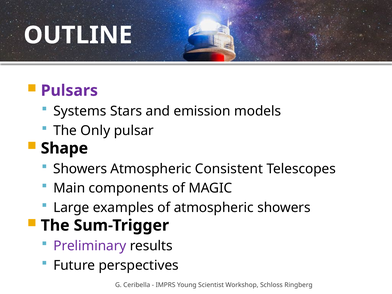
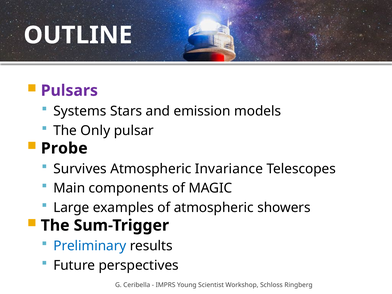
Shape: Shape -> Probe (64, 148)
Showers: Showers -> Survives (80, 169)
Consistent: Consistent -> Invariance (229, 169)
Preliminary colour: purple -> blue (90, 246)
